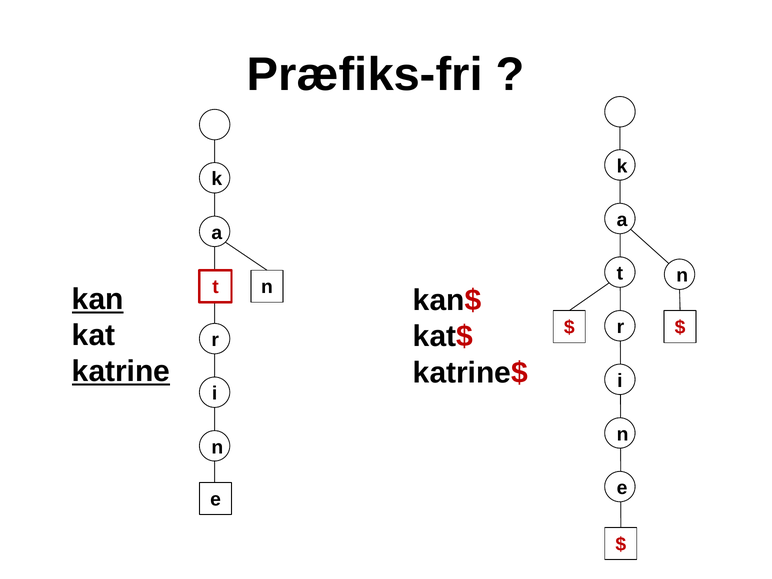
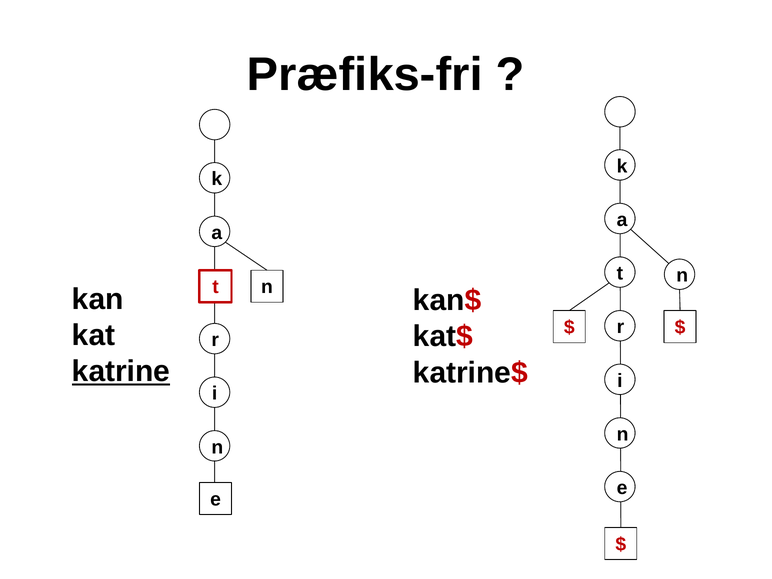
kan underline: present -> none (98, 299)
